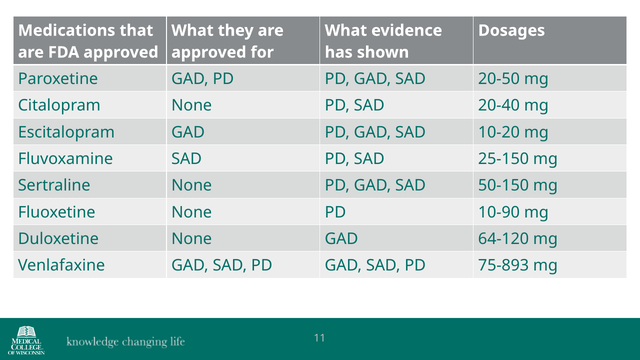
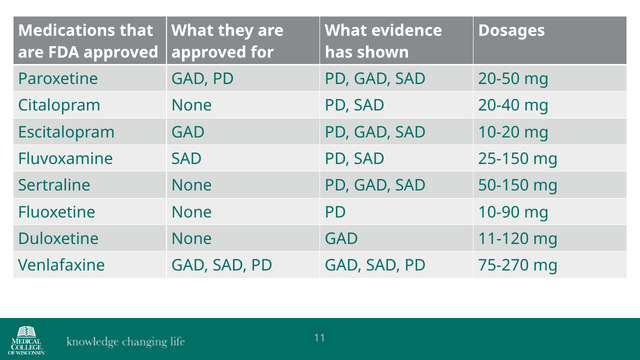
64-120: 64-120 -> 11-120 (504, 239)
75-893: 75-893 -> 75-270 (504, 266)
